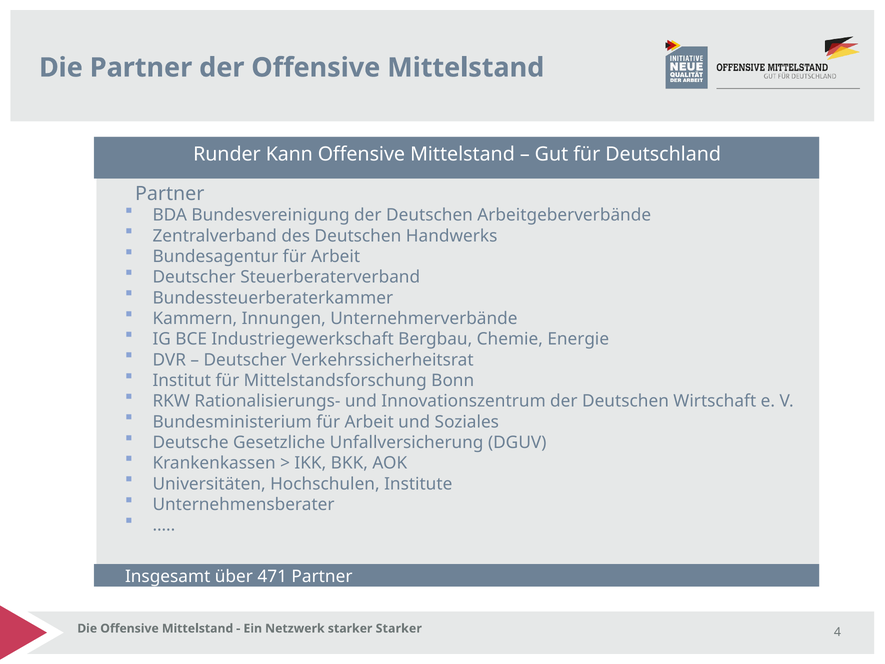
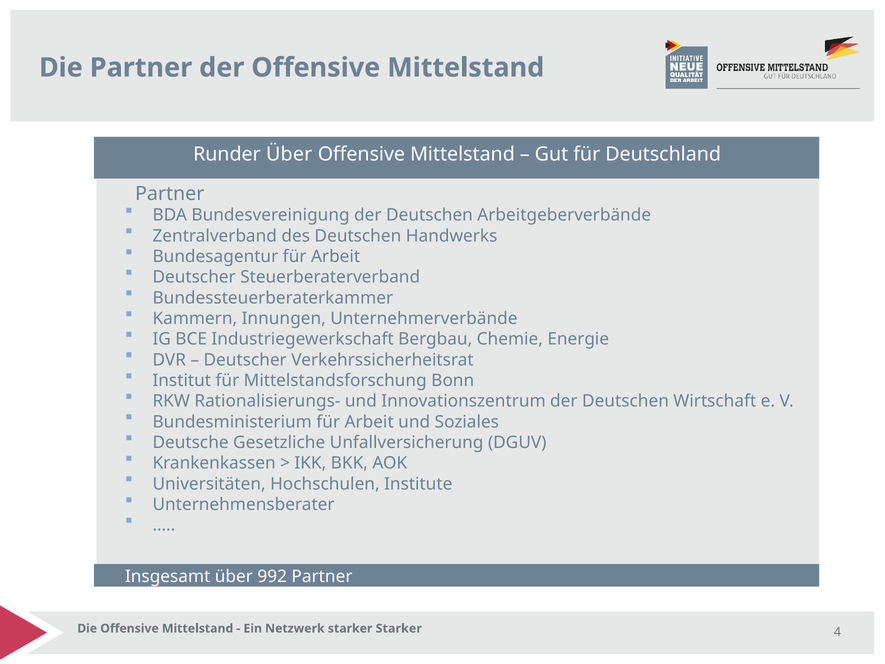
Runder Kann: Kann -> Über (289, 154)
471: 471 -> 992 (272, 577)
